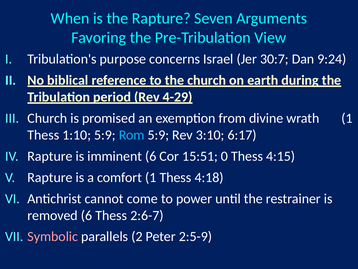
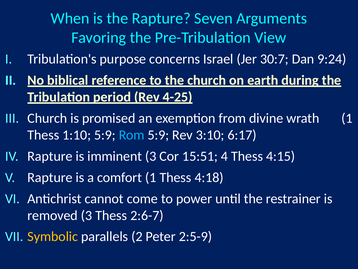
4-29: 4-29 -> 4-25 (178, 97)
imminent 6: 6 -> 3 (151, 156)
0: 0 -> 4 (224, 156)
removed 6: 6 -> 3 (87, 215)
Symbolic colour: pink -> yellow (53, 236)
